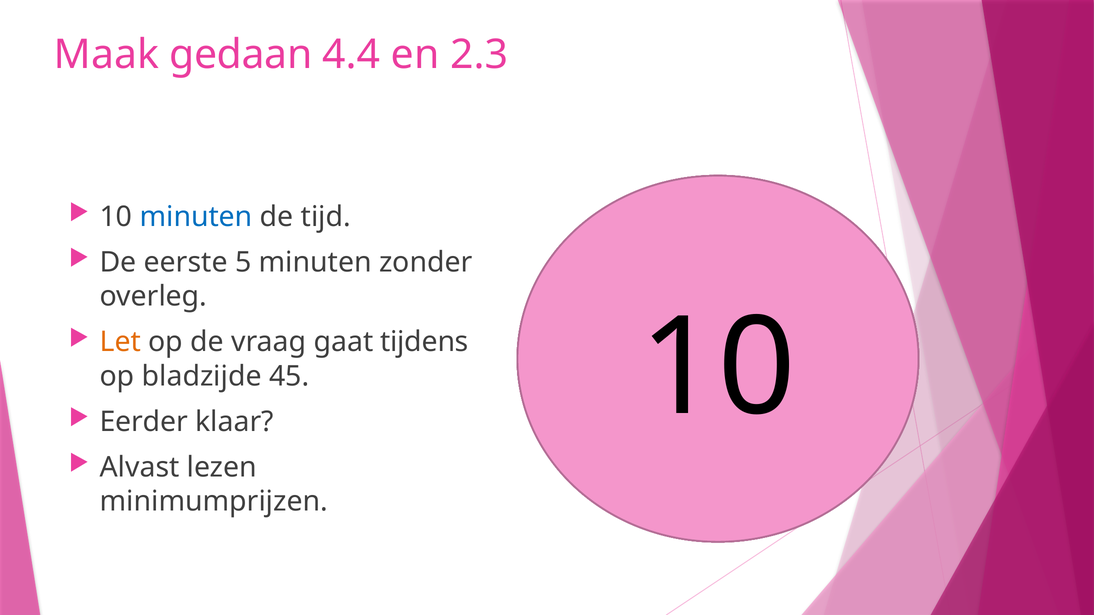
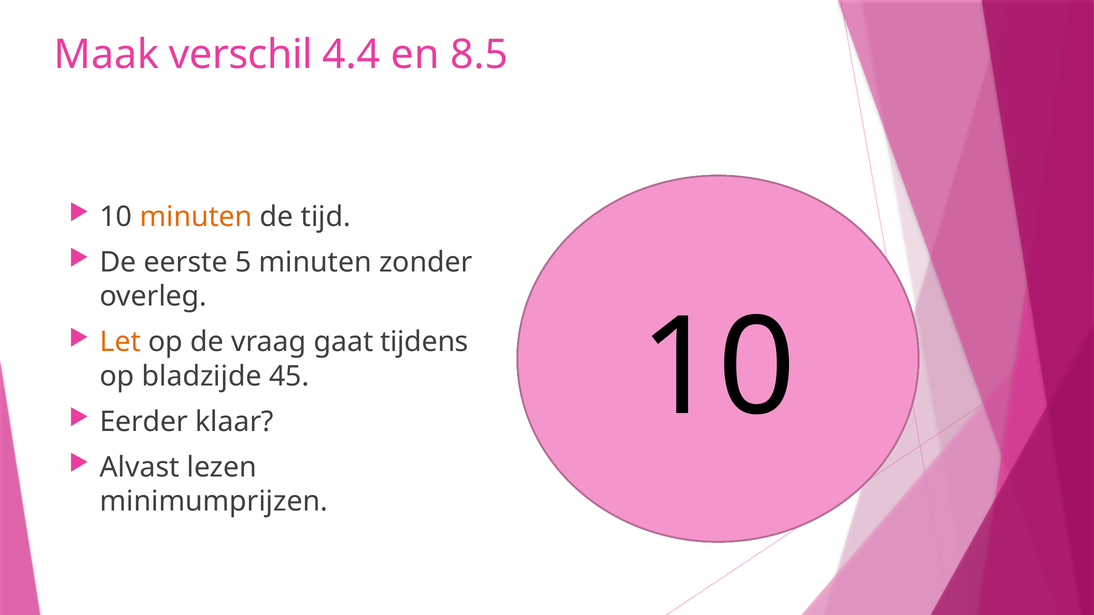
gedaan: gedaan -> verschil (241, 55)
2.3: 2.3 -> 8.5 (479, 55)
minuten colour: blue -> orange (196, 217)
